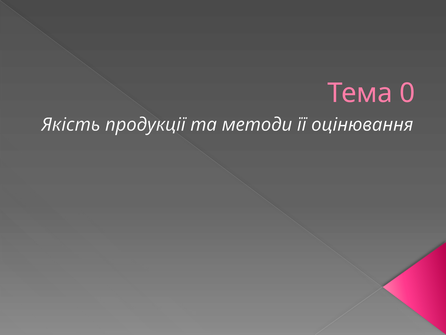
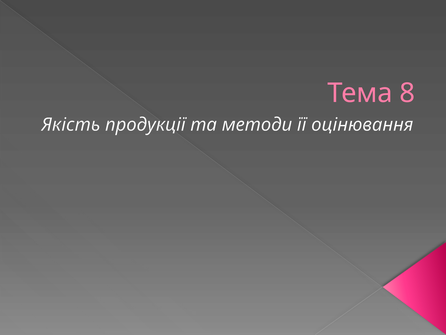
0: 0 -> 8 (407, 93)
